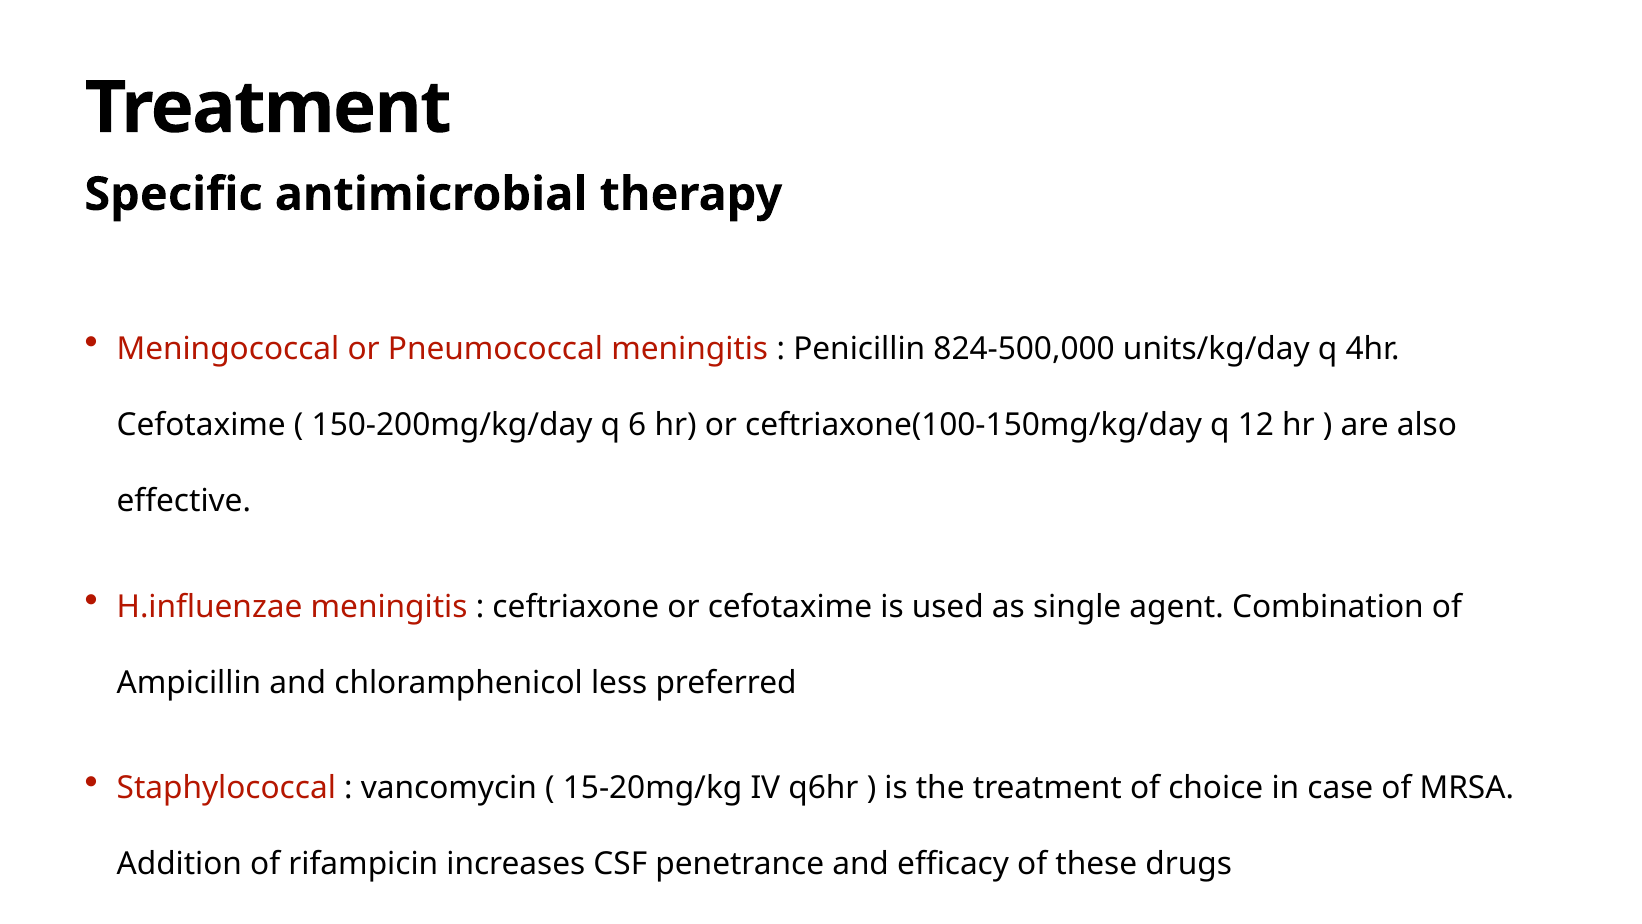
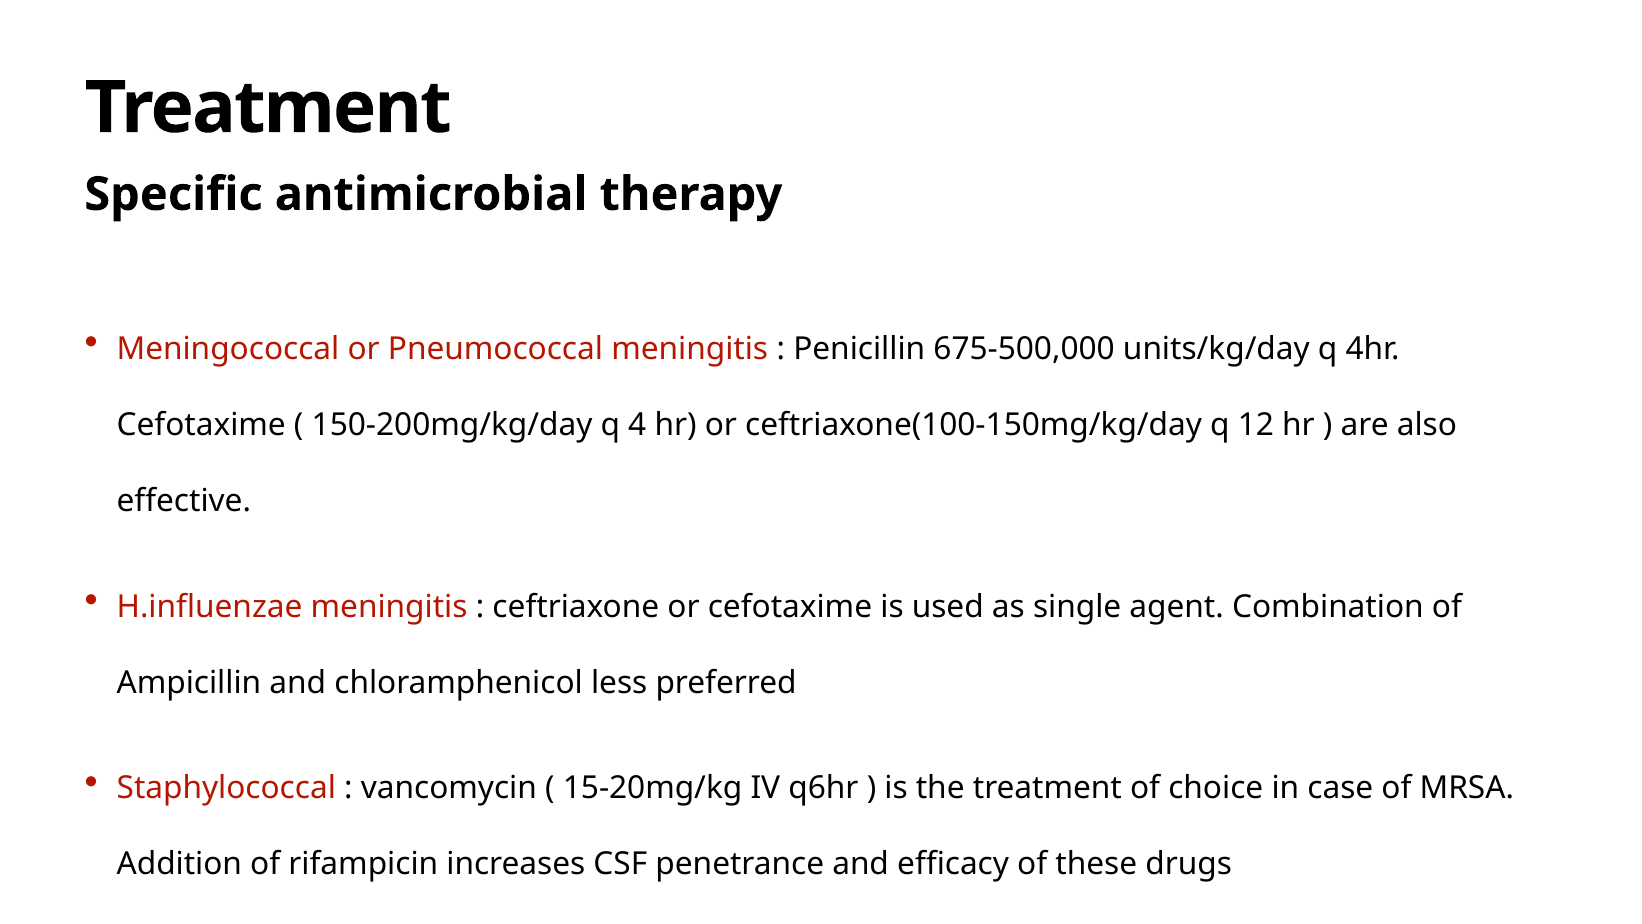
824-500,000: 824-500,000 -> 675-500,000 (1024, 349)
6: 6 -> 4 (637, 425)
